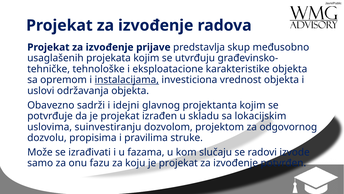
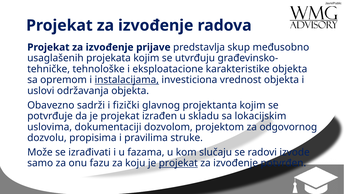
idejni: idejni -> fizički (126, 105)
suinvestiranju: suinvestiranju -> dokumentaciji (108, 127)
projekat underline: none -> present (178, 163)
